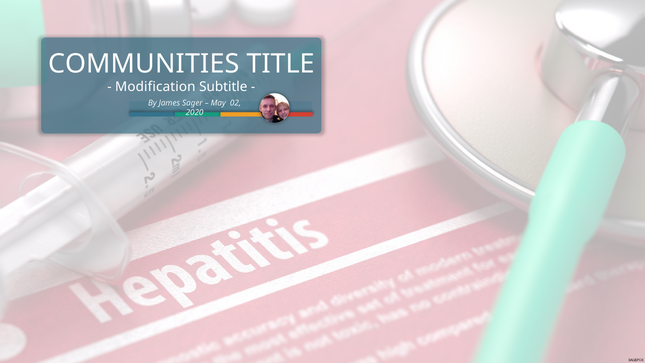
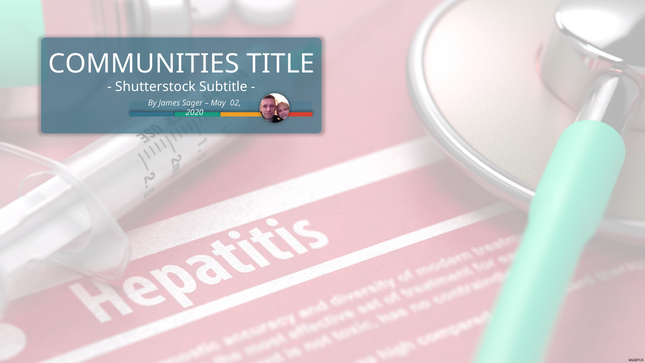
Modification: Modification -> Shutterstock (155, 87)
